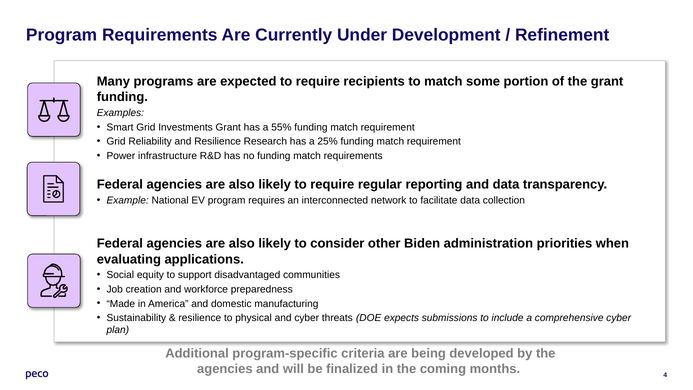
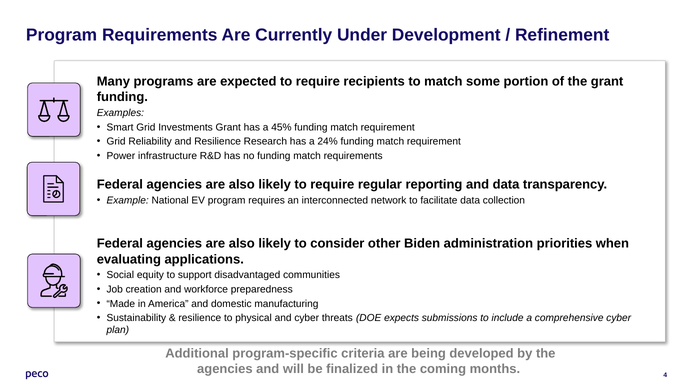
55%: 55% -> 45% (281, 127)
25%: 25% -> 24% (328, 141)
